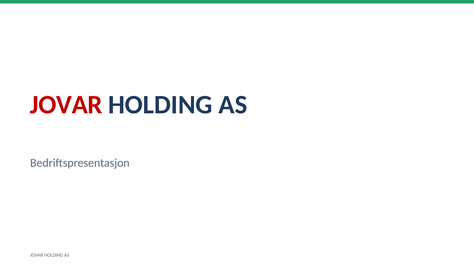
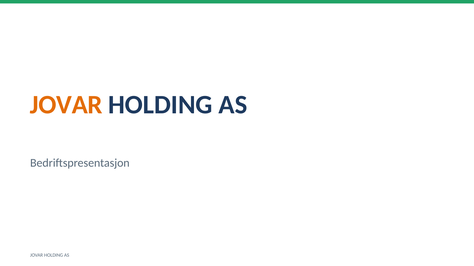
JOVAR colour: red -> orange (66, 105)
